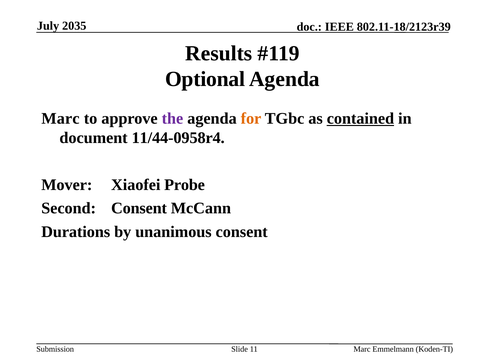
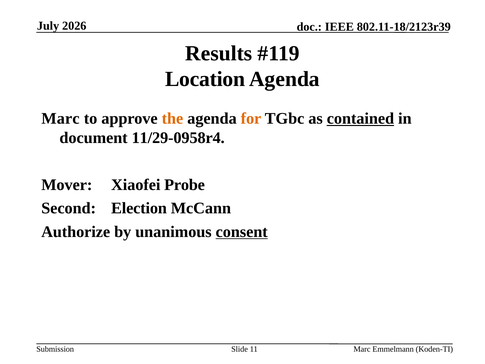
2035: 2035 -> 2026 (74, 26)
Optional: Optional -> Location (205, 79)
the colour: purple -> orange (172, 118)
11/44-0958r4: 11/44-0958r4 -> 11/29-0958r4 (178, 138)
Second Consent: Consent -> Election (139, 208)
Durations: Durations -> Authorize (76, 232)
consent underline: none -> present (242, 232)
